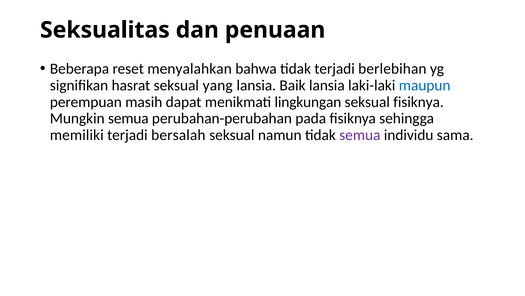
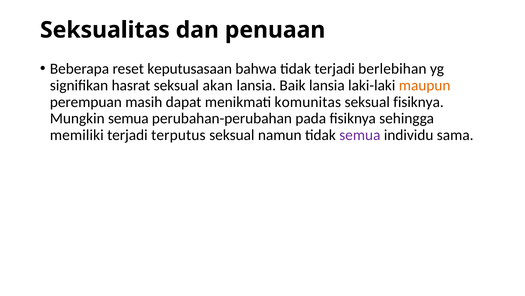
menyalahkan: menyalahkan -> keputusasaan (190, 69)
yang: yang -> akan (218, 85)
maupun colour: blue -> orange (425, 85)
lingkungan: lingkungan -> komunitas (308, 102)
bersalah: bersalah -> terputus (178, 135)
